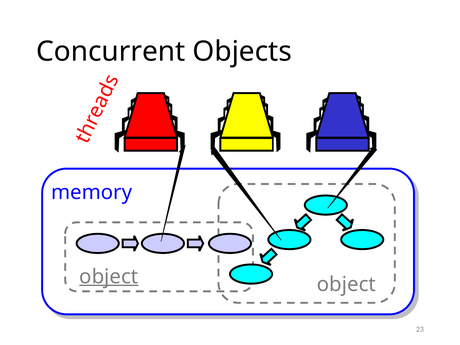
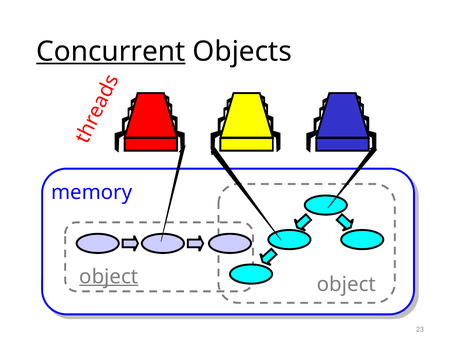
Concurrent underline: none -> present (111, 52)
